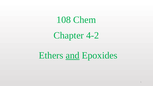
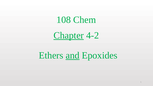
Chapter underline: none -> present (69, 35)
